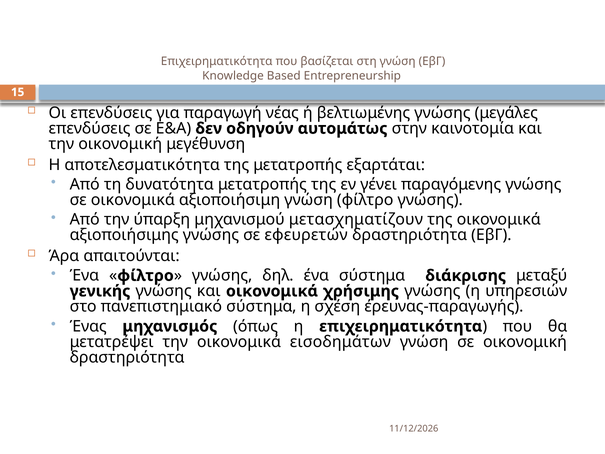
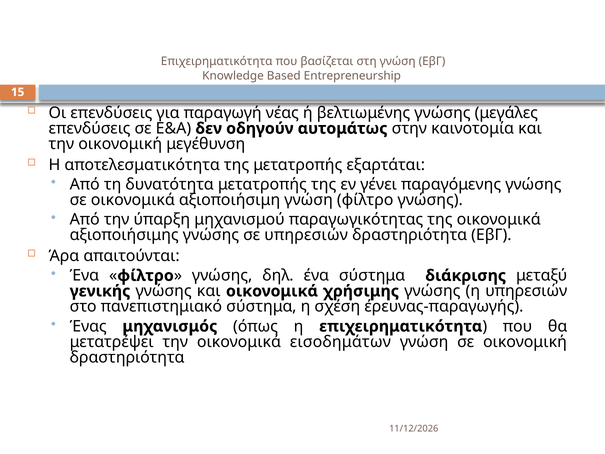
μετασχηματίζουν: μετασχηματίζουν -> παραγωγικότητας (356, 220)
σε εφευρετών: εφευρετών -> υπηρεσιών (306, 235)
